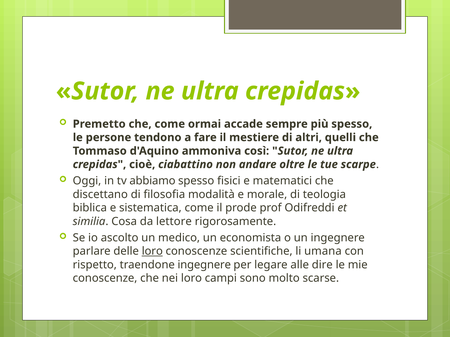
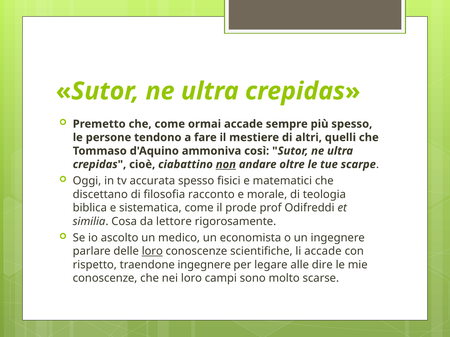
non underline: none -> present (226, 165)
abbiamo: abbiamo -> accurata (152, 181)
modalità: modalità -> racconto (211, 195)
li umana: umana -> accade (323, 252)
